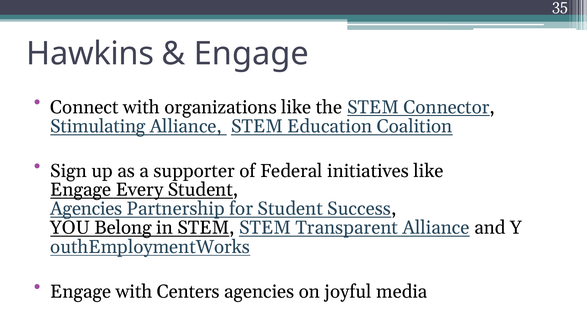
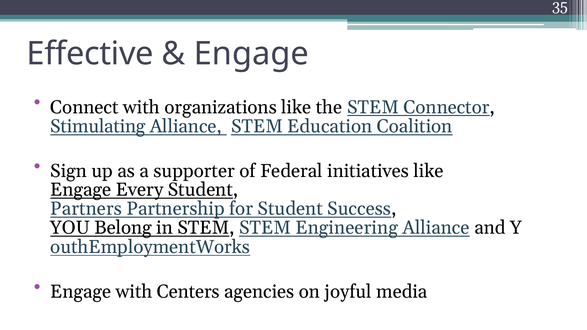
Hawkins: Hawkins -> Effective (90, 54)
Agencies: Agencies -> Partners (86, 209)
Transparent: Transparent -> Engineering (347, 228)
